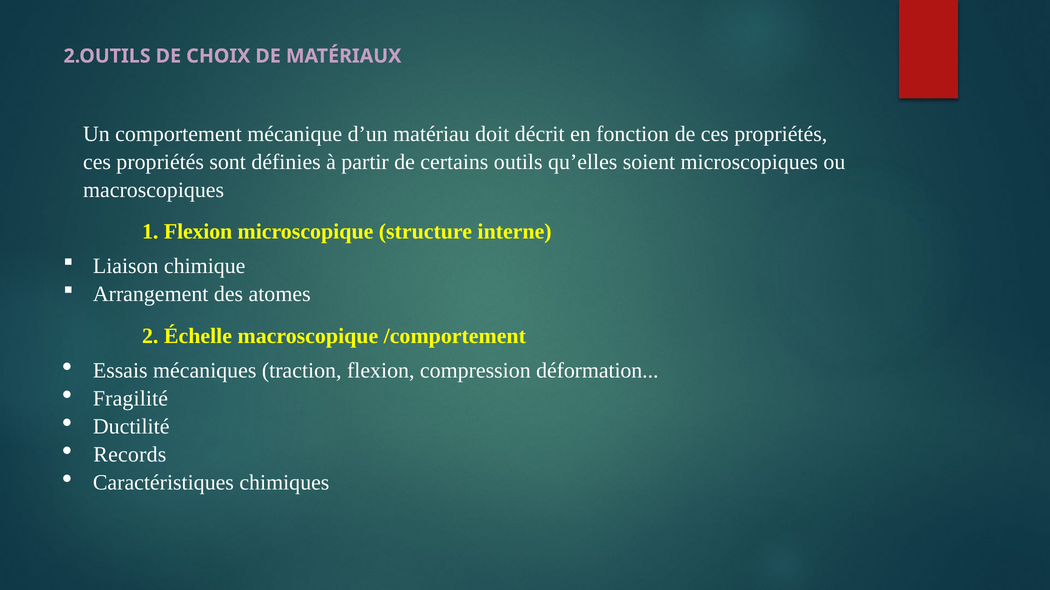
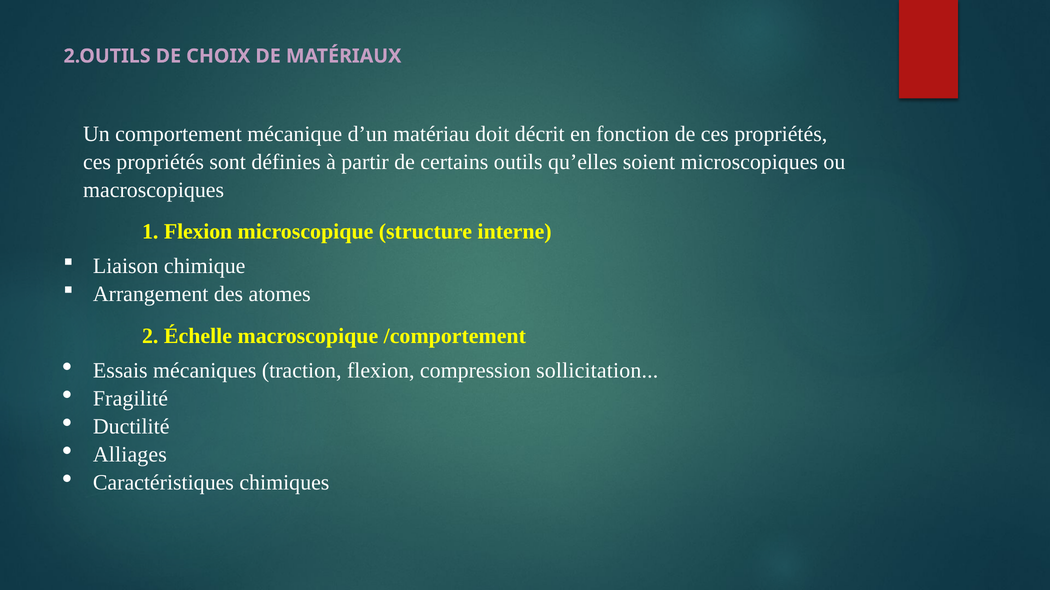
déformation: déformation -> sollicitation (597, 371)
Records: Records -> Alliages (130, 455)
